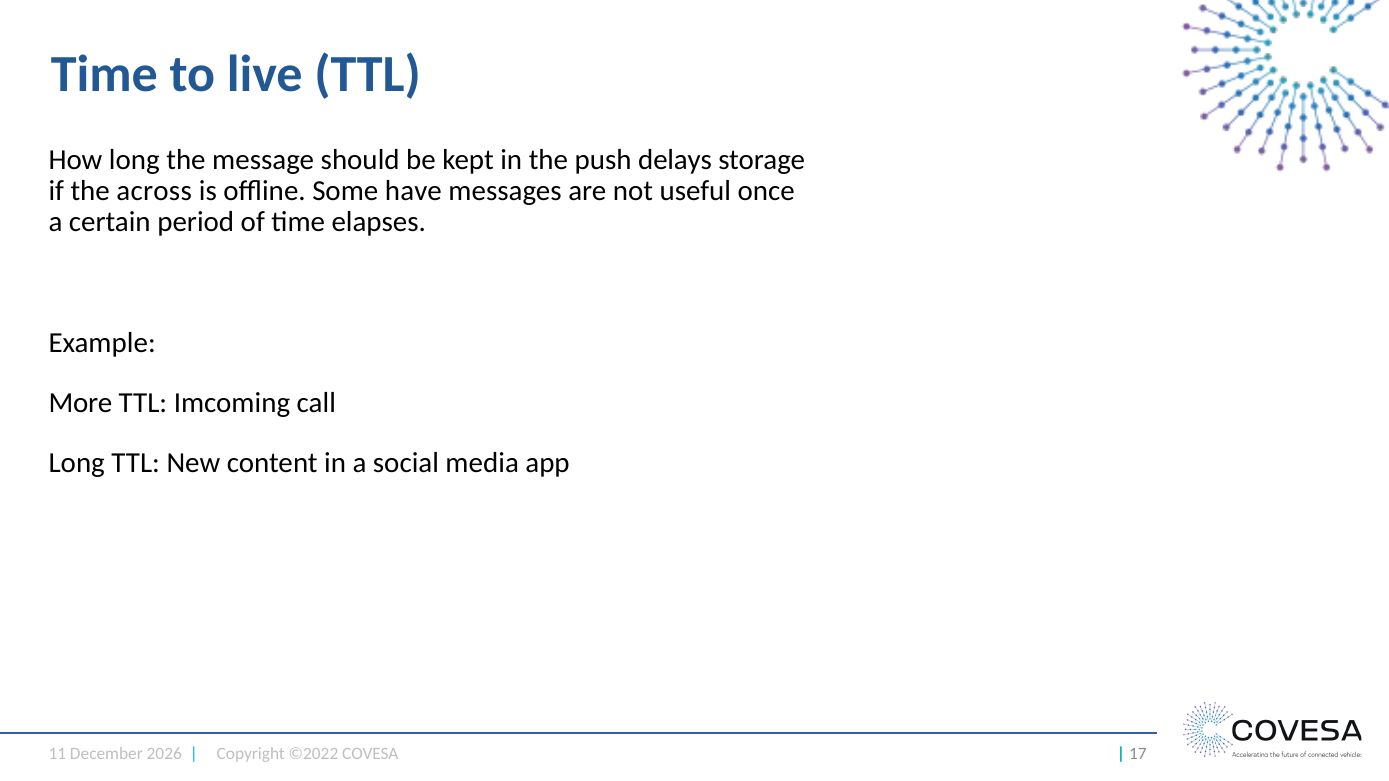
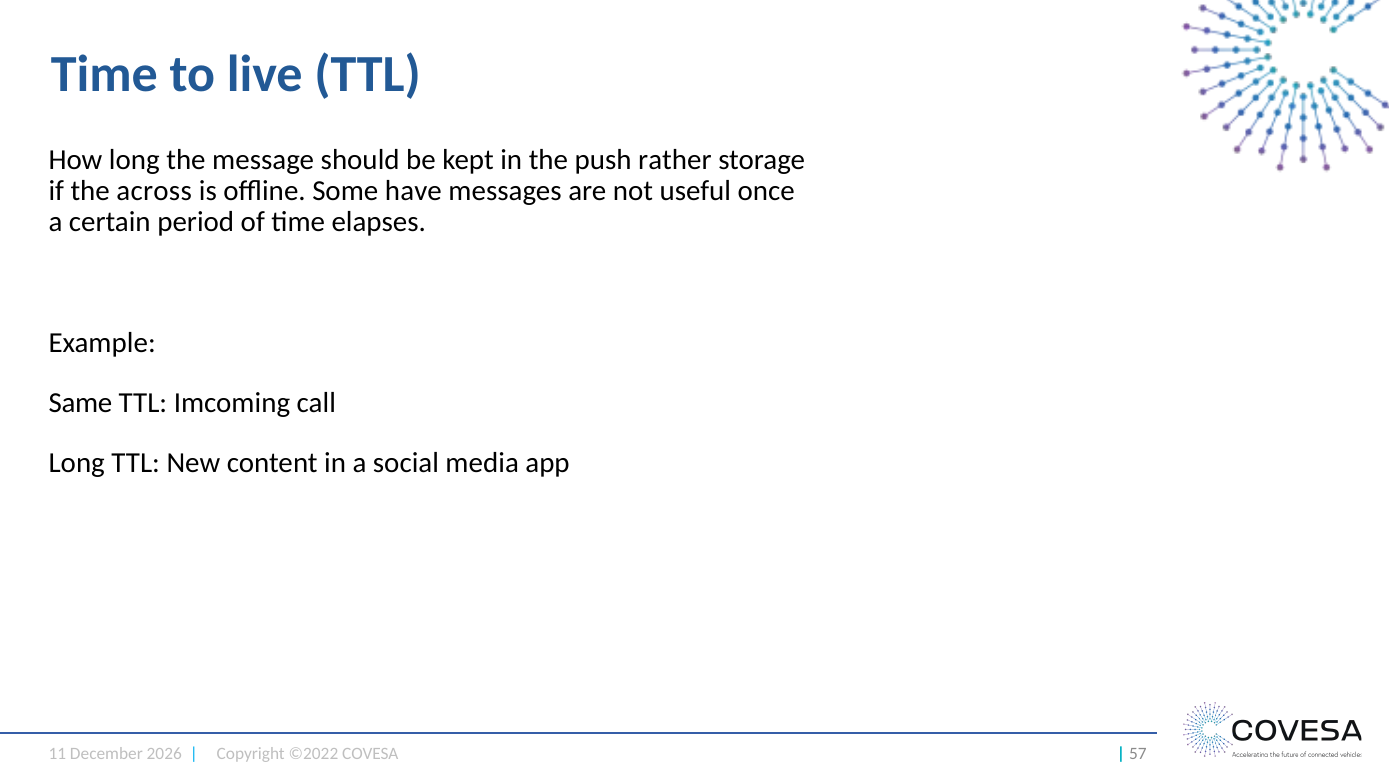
delays: delays -> rather (675, 160)
More: More -> Same (80, 403)
17: 17 -> 57 (1138, 754)
